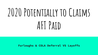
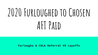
Potentially: Potentially -> Furloughed (41, 13)
Claims: Claims -> Chosen (80, 13)
